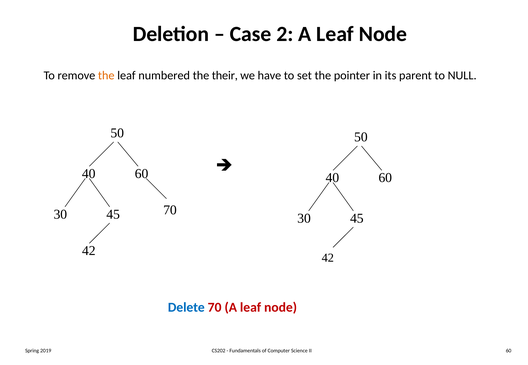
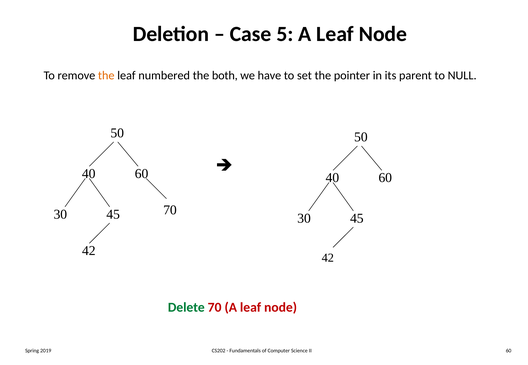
2: 2 -> 5 (285, 34)
their: their -> both (225, 76)
Delete colour: blue -> green (186, 308)
